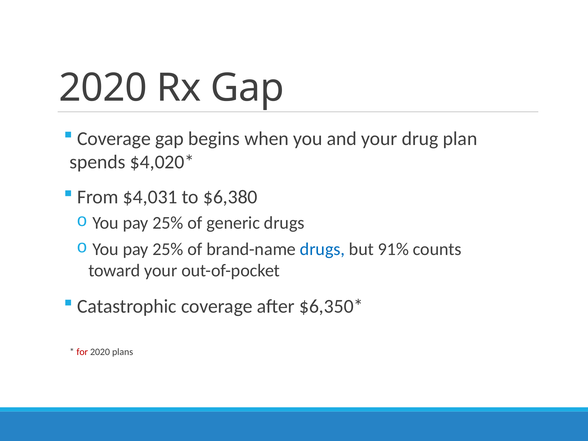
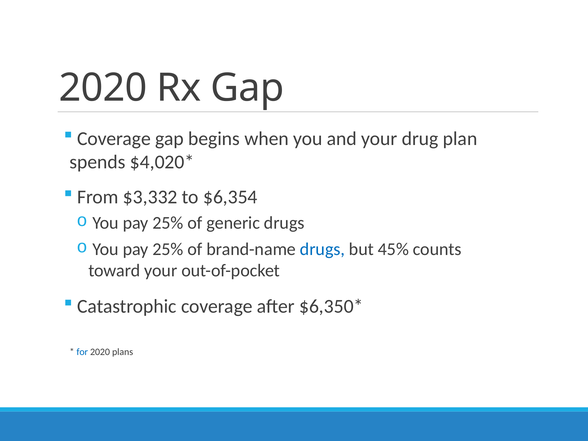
$4,031: $4,031 -> $3,332 (150, 197)
$6,380: $6,380 -> $6,354 (230, 197)
91%: 91% -> 45% (393, 249)
for colour: red -> blue (82, 352)
